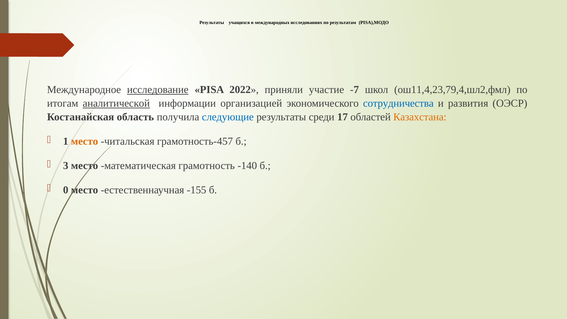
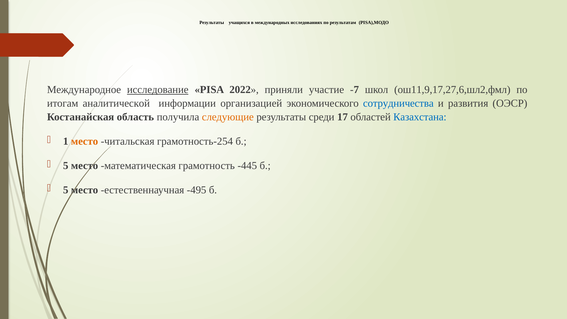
ош11,4,23,79,4,шл2,фмл: ош11,4,23,79,4,шл2,фмл -> ош11,9,17,27,6,шл2,фмл (452, 90)
аналитической underline: present -> none (116, 103)
следующие colour: blue -> orange (228, 117)
Казахстана colour: orange -> blue (420, 117)
грамотность-457: грамотность-457 -> грамотность-254 (195, 141)
3: 3 -> 5 (66, 166)
-140: -140 -> -445 (247, 166)
0: 0 -> 5 (66, 190)
-155: -155 -> -495 (197, 190)
